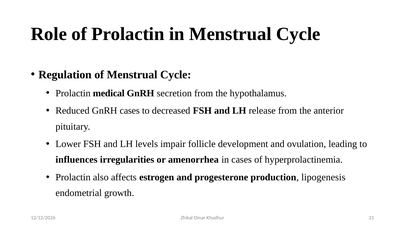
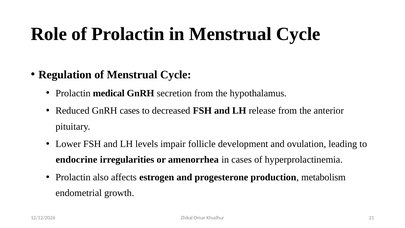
influences: influences -> endocrine (77, 160)
lipogenesis: lipogenesis -> metabolism (323, 177)
